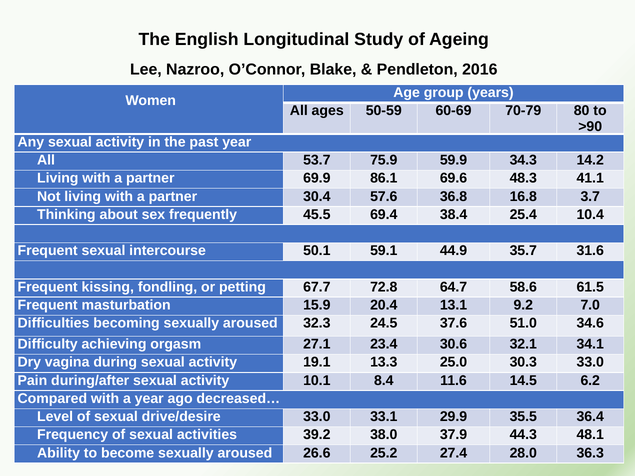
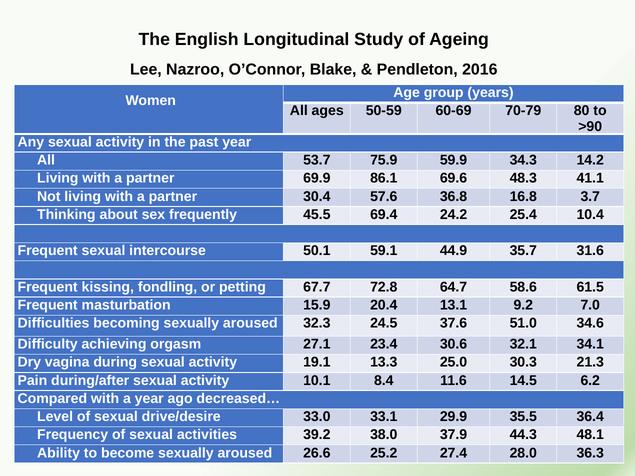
38.4: 38.4 -> 24.2 (454, 215)
30.3 33.0: 33.0 -> 21.3 (590, 363)
